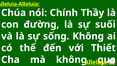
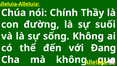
Thiết: Thiết -> Đang (103, 48)
